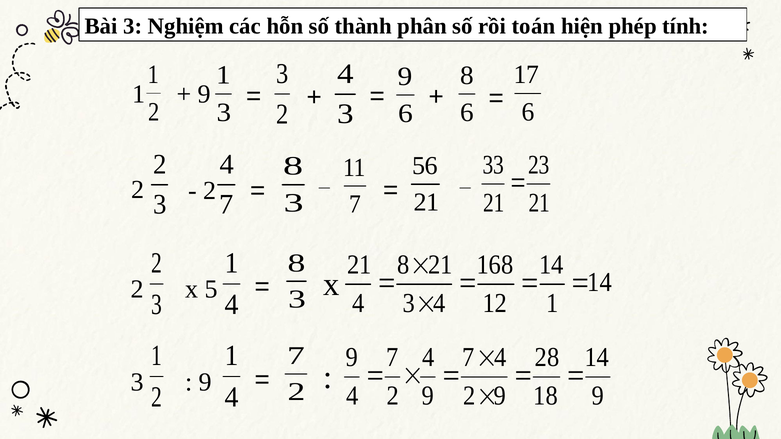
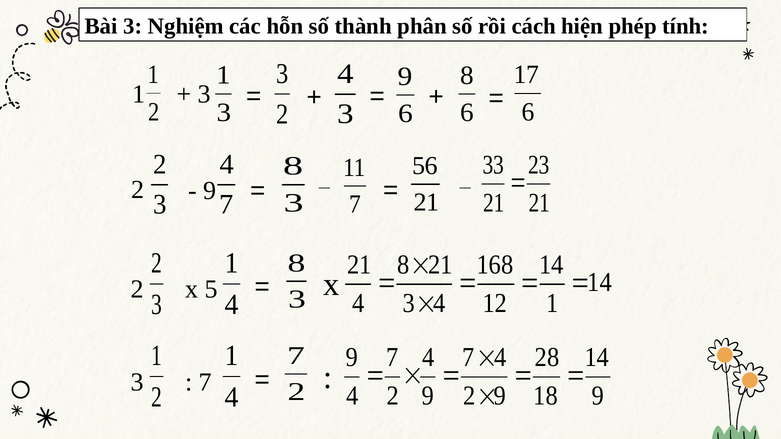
toán: toán -> cách (534, 26)
9: 9 -> 3 (204, 94)
2: 2 -> 9 (210, 191)
9: 9 -> 7 (205, 382)
